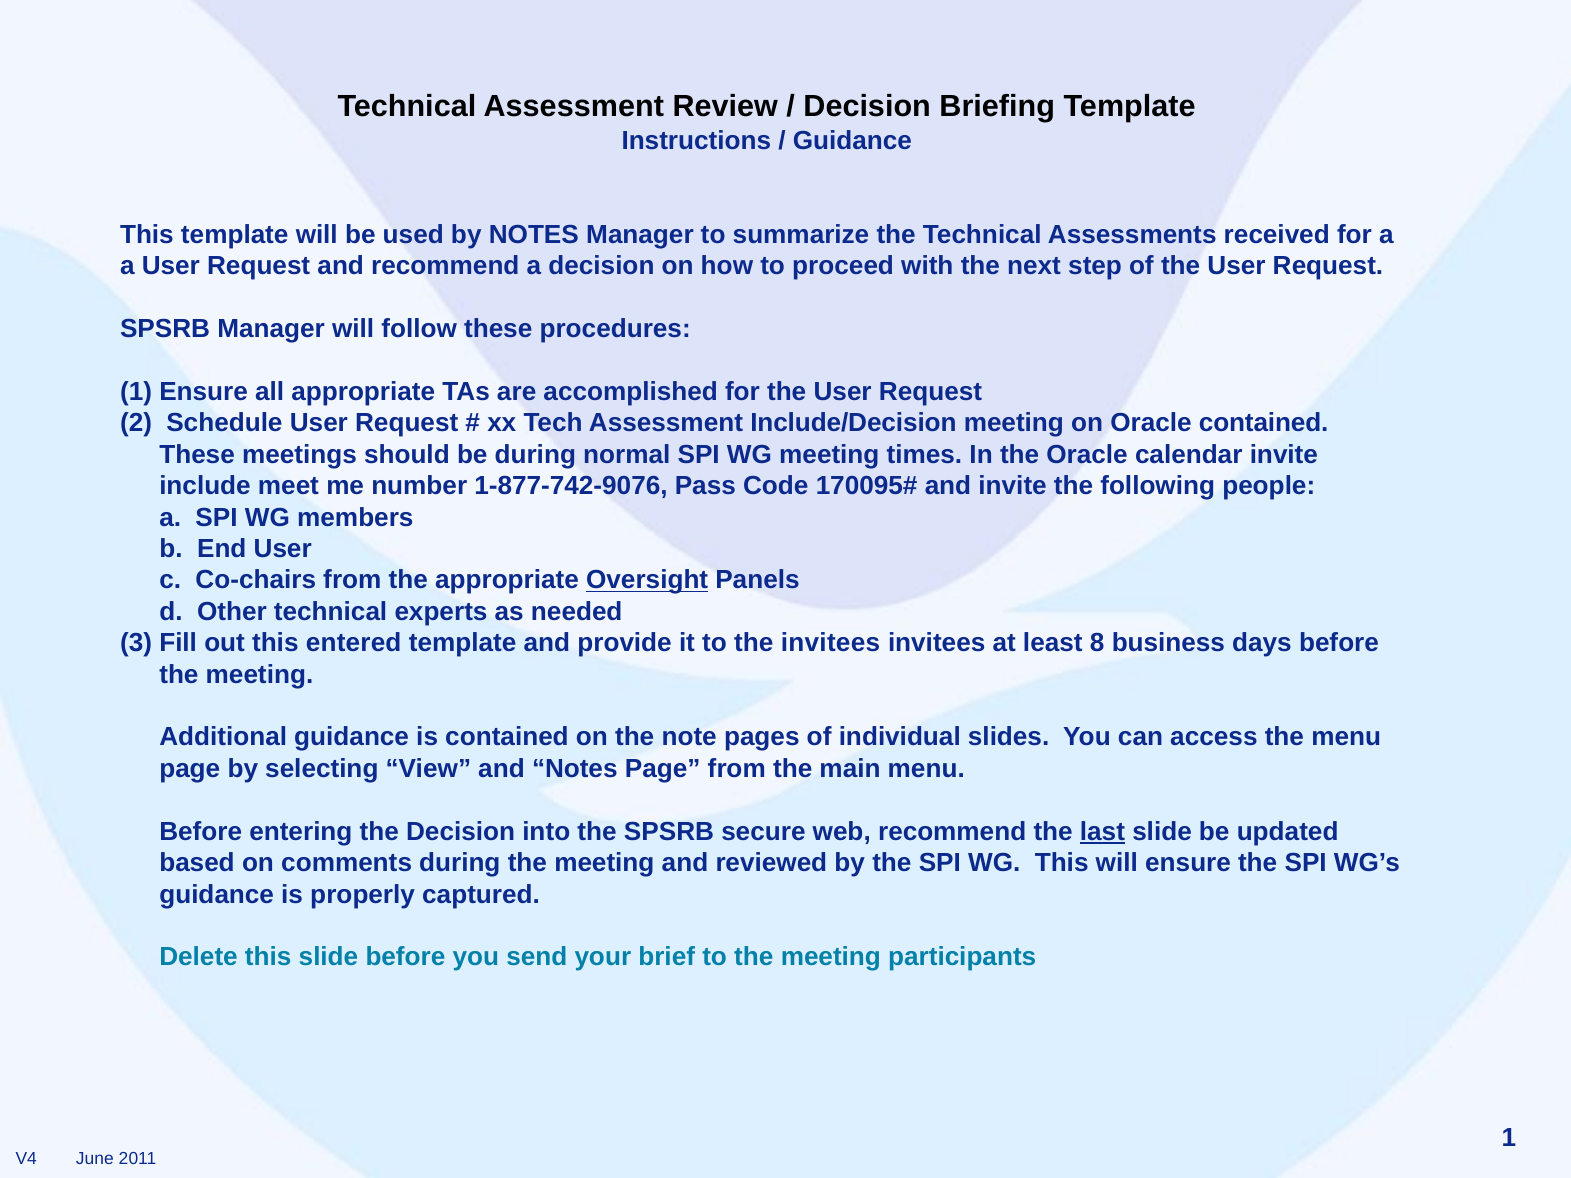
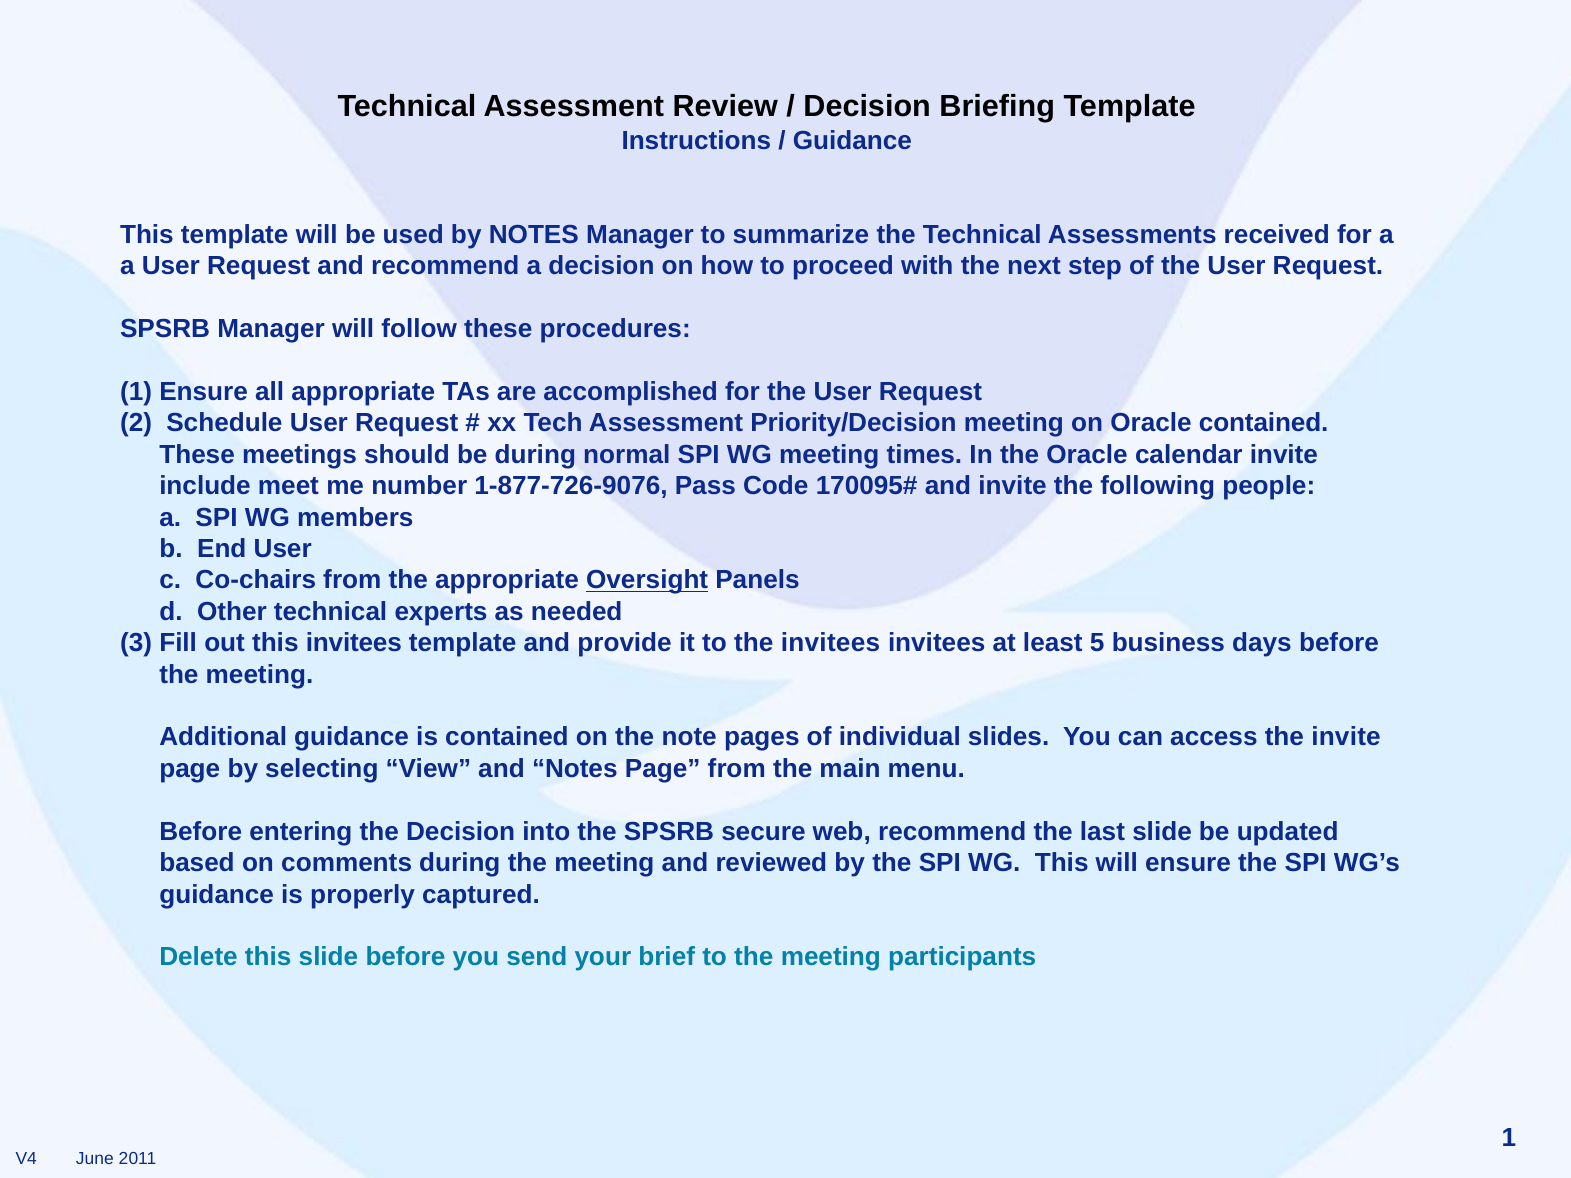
Include/Decision: Include/Decision -> Priority/Decision (853, 423)
1-877-742-9076: 1-877-742-9076 -> 1-877-726-9076 (571, 486)
this entered: entered -> invitees (354, 643)
8: 8 -> 5 (1097, 643)
the menu: menu -> invite (1346, 737)
last underline: present -> none (1102, 832)
